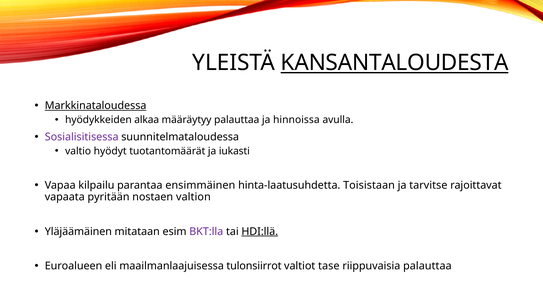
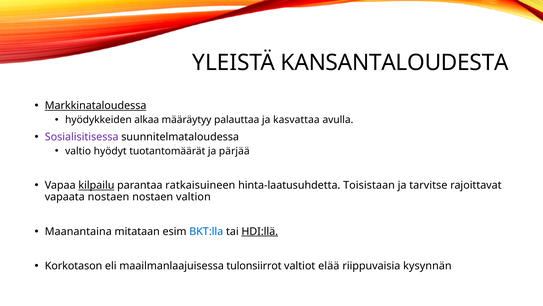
KANSANTALOUDESTA underline: present -> none (395, 63)
hinnoissa: hinnoissa -> kasvattaa (296, 120)
iukasti: iukasti -> pärjää (234, 151)
kilpailu underline: none -> present (96, 185)
ensimmäinen: ensimmäinen -> ratkaisuineen (200, 185)
vapaata pyritään: pyritään -> nostaen (108, 197)
Yläjäämäinen: Yläjäämäinen -> Maanantaina (78, 231)
BKT:lla colour: purple -> blue (206, 231)
Euroalueen: Euroalueen -> Korkotason (74, 266)
tase: tase -> elää (329, 266)
riippuvaisia palauttaa: palauttaa -> kysynnän (427, 266)
